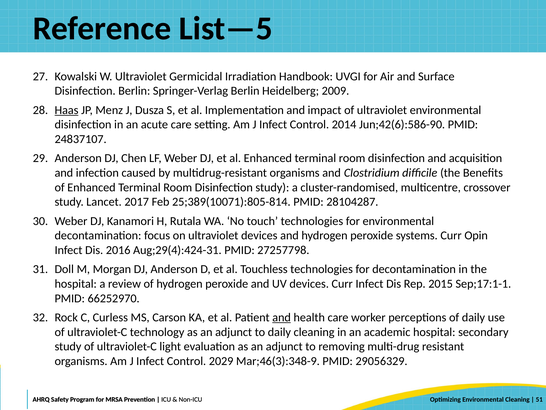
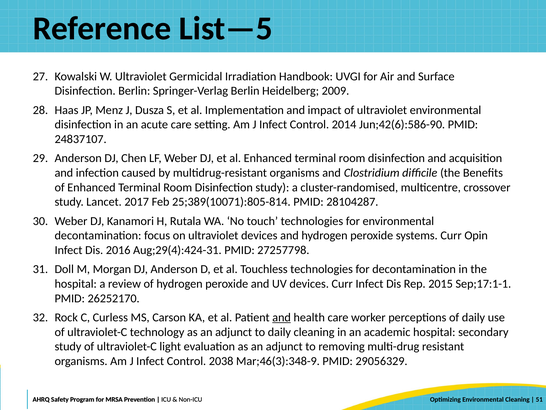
Haas underline: present -> none (67, 110)
66252970: 66252970 -> 26252170 (114, 298)
2029: 2029 -> 2038 (221, 361)
